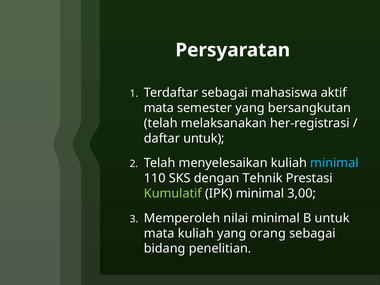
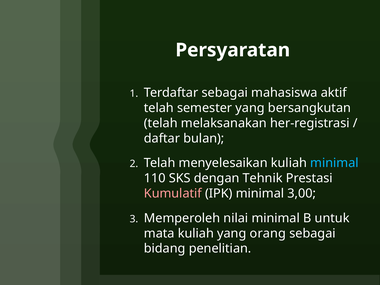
mata: mata -> telah (159, 108)
daftar untuk: untuk -> bulan (204, 138)
Kumulatif colour: light green -> pink (173, 193)
